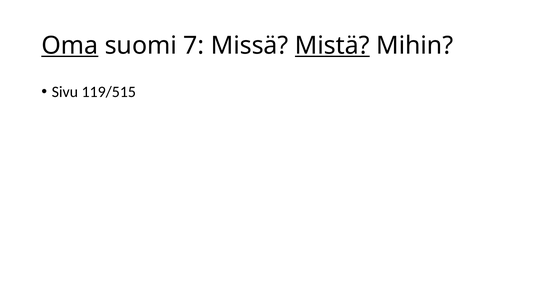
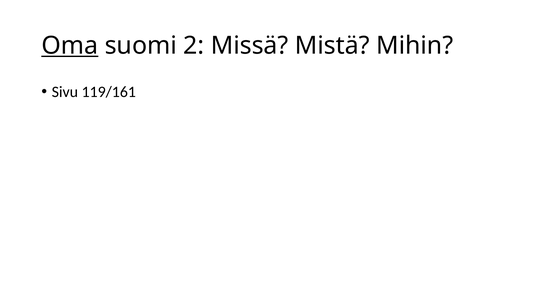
7: 7 -> 2 (194, 46)
Mistä underline: present -> none (332, 46)
119/515: 119/515 -> 119/161 (109, 92)
